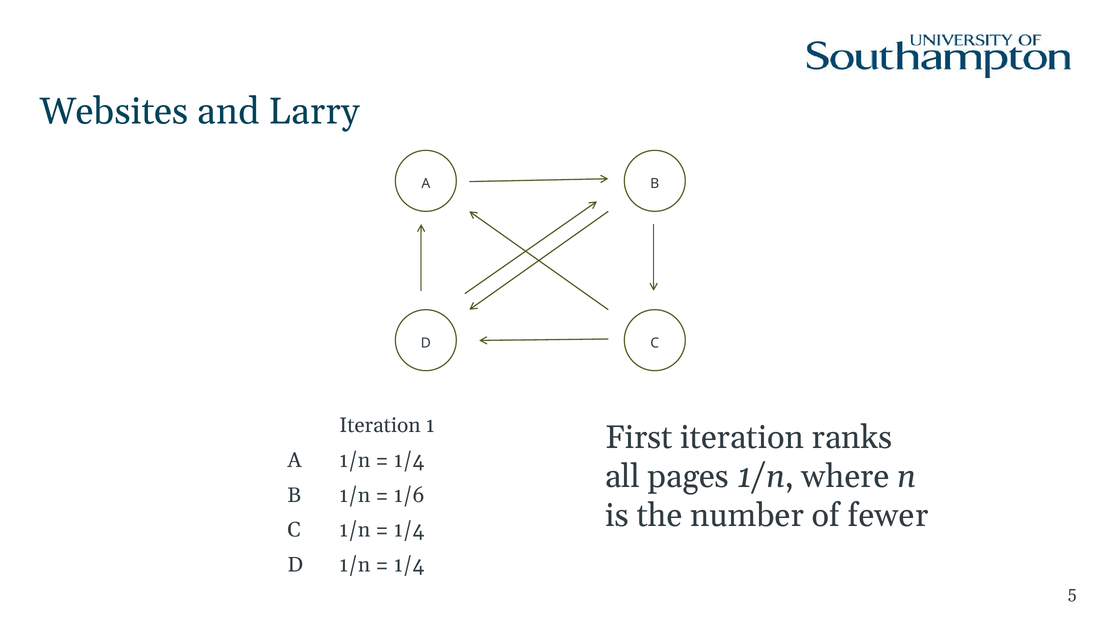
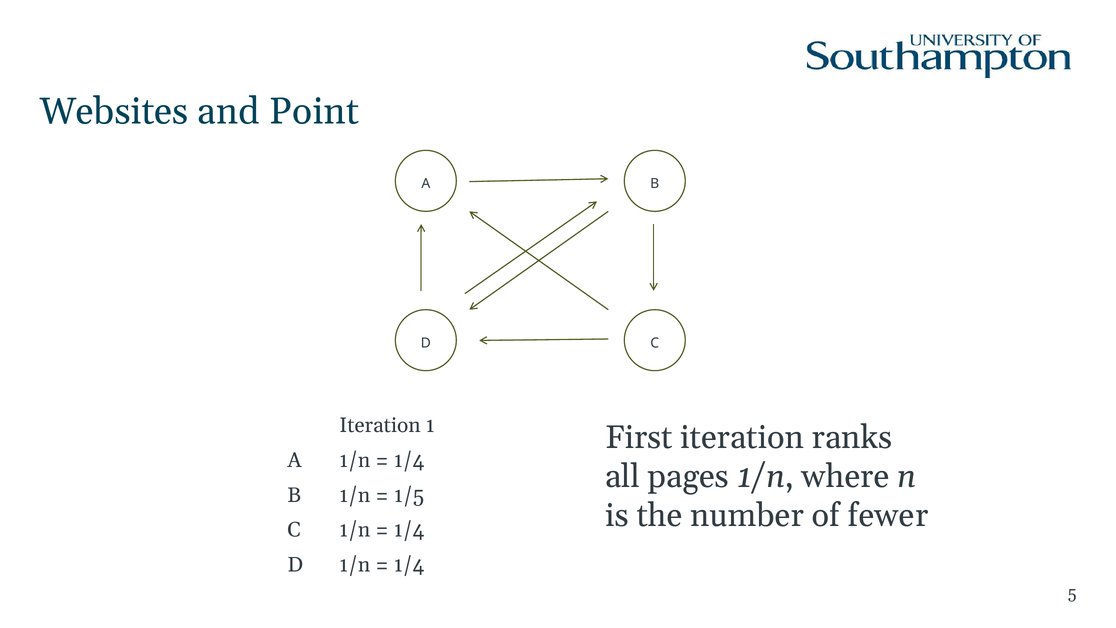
Larry: Larry -> Point (314, 111)
1/6: 1/6 -> 1/5 (409, 495)
